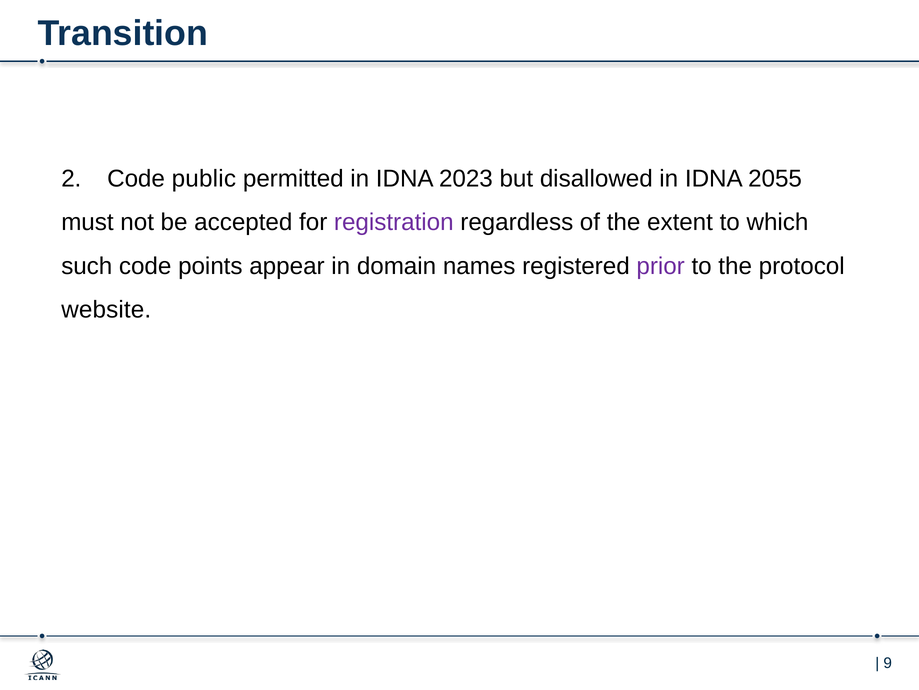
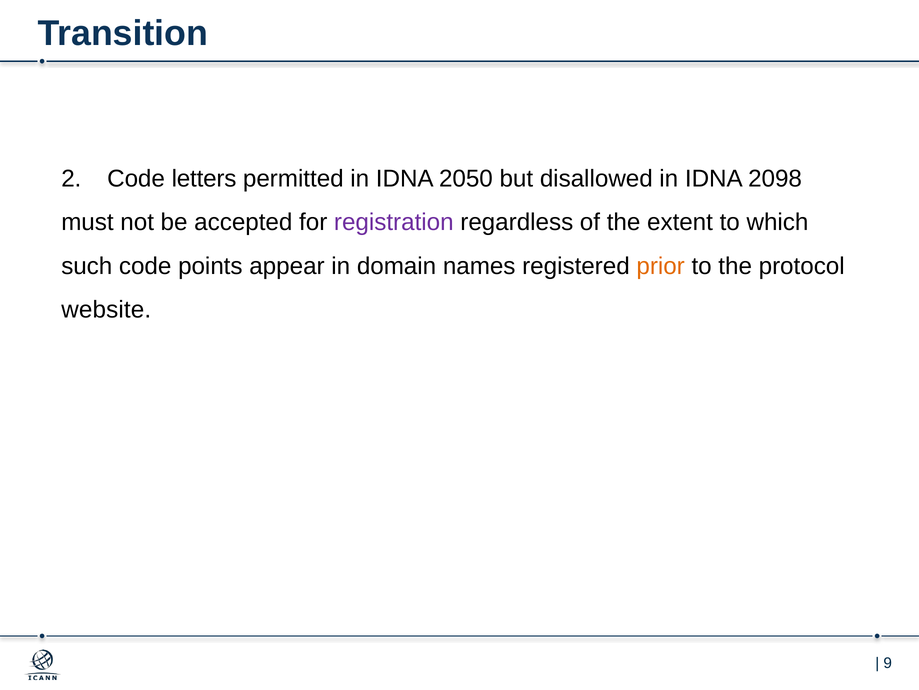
public: public -> letters (204, 179)
2023: 2023 -> 2050 (466, 179)
2055: 2055 -> 2098 (775, 179)
prior colour: purple -> orange (661, 266)
